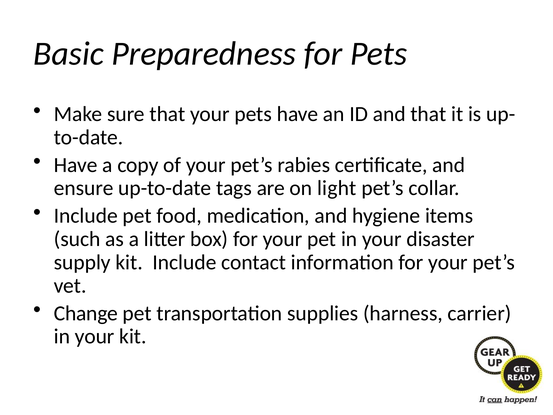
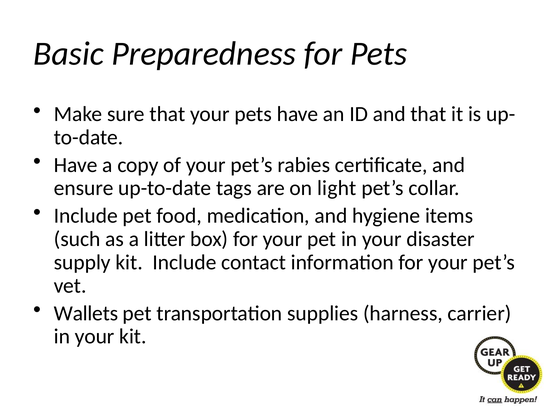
Change: Change -> Wallets (86, 313)
